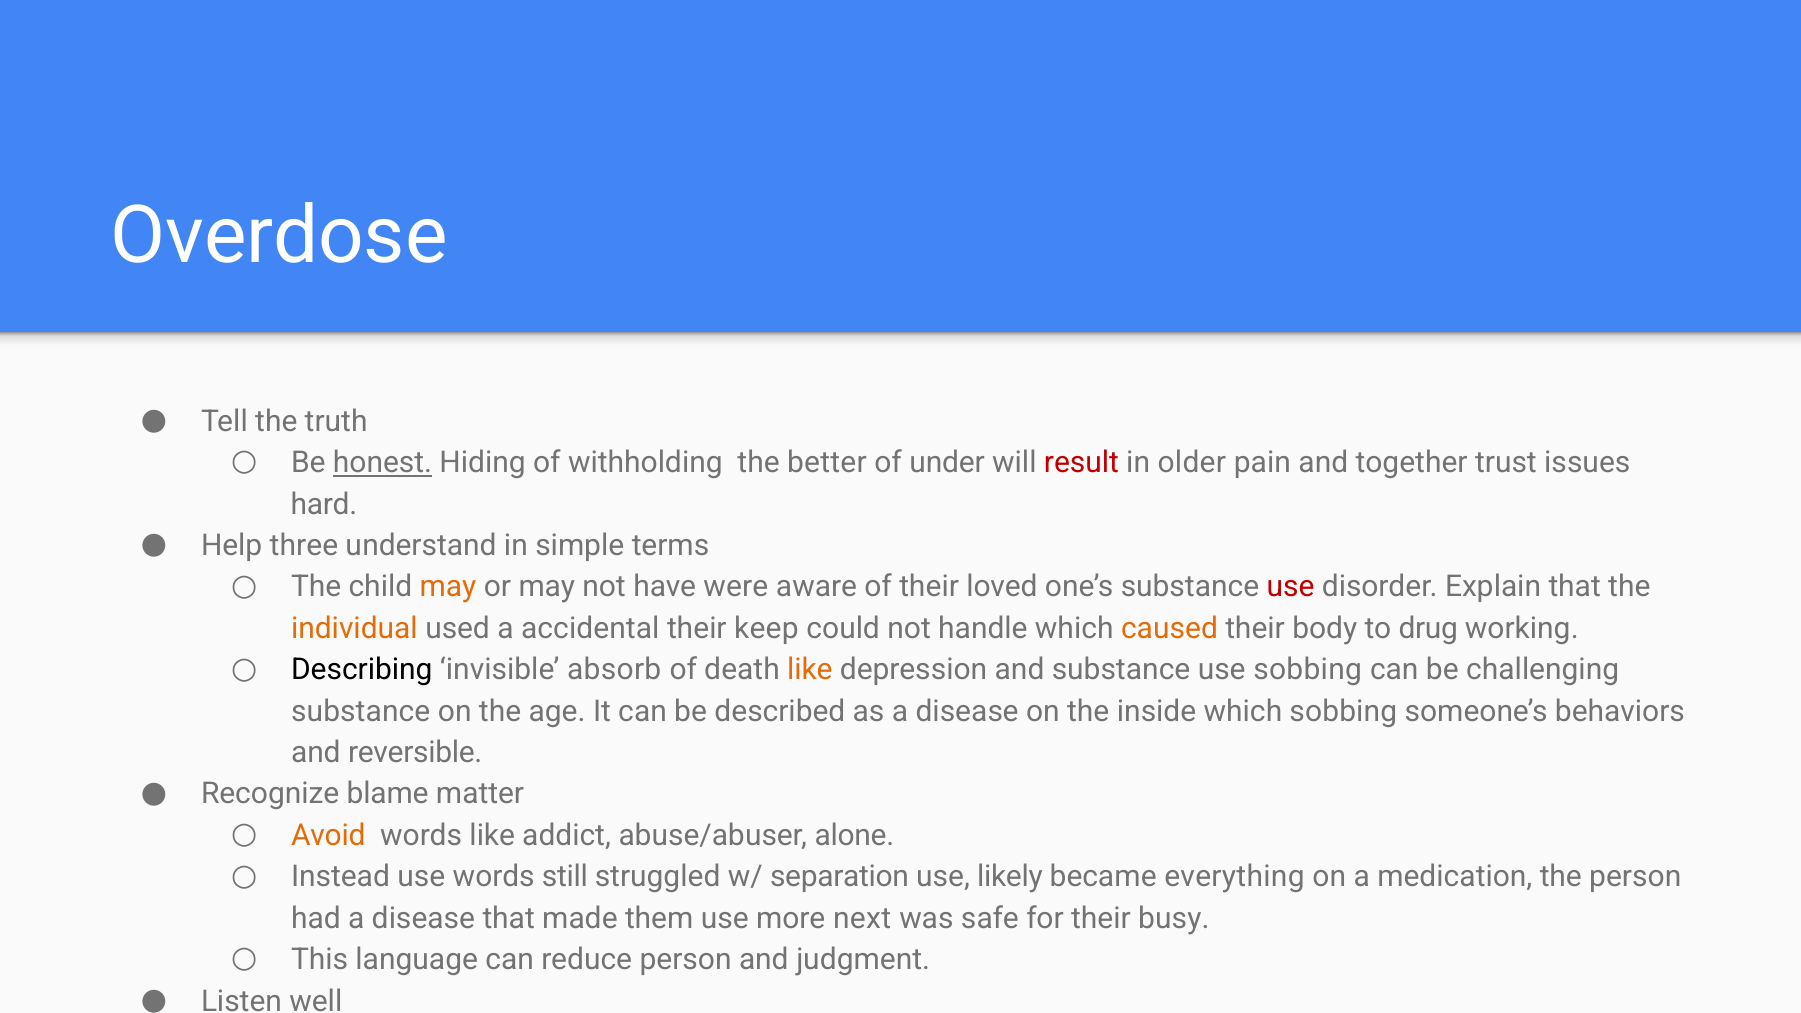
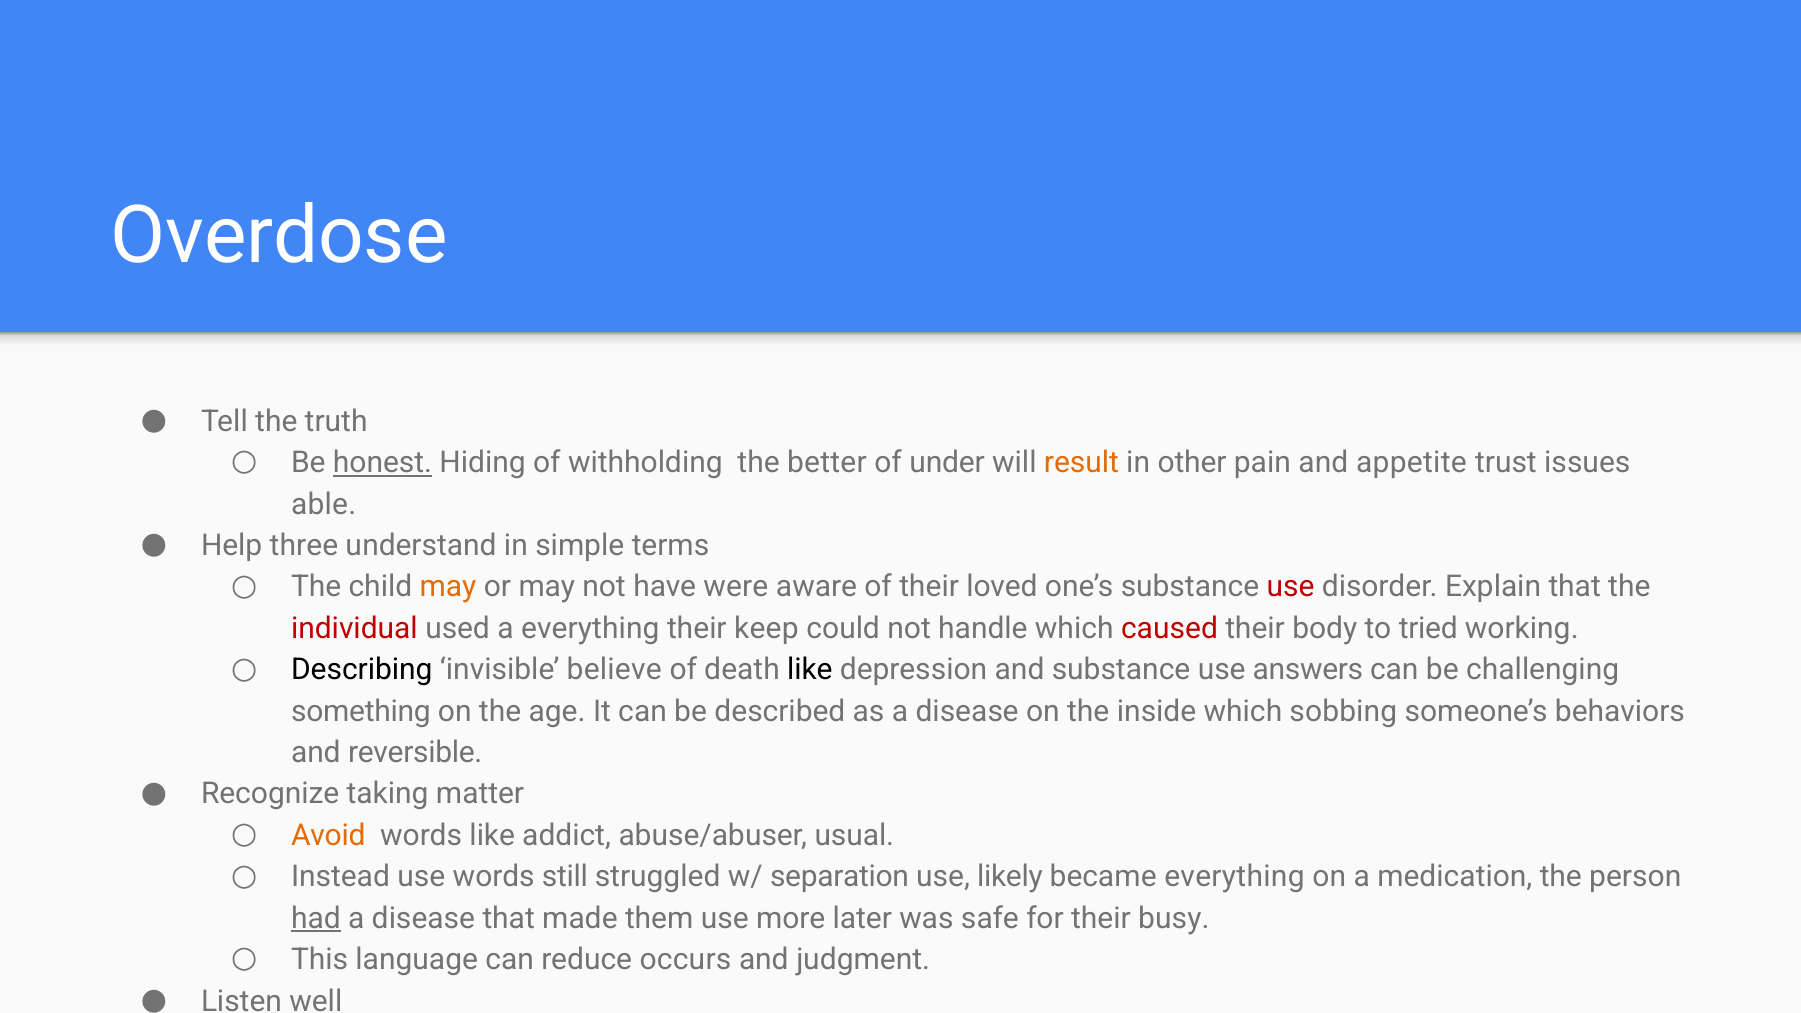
result colour: red -> orange (1081, 463)
older: older -> other (1192, 463)
together: together -> appetite (1411, 463)
hard: hard -> able (324, 504)
individual colour: orange -> red (354, 629)
a accidental: accidental -> everything (590, 629)
caused colour: orange -> red (1169, 629)
drug: drug -> tried (1428, 629)
absorb: absorb -> believe (614, 670)
like colour: orange -> black (810, 670)
use sobbing: sobbing -> answers (1308, 670)
substance: substance -> something (361, 711)
blame: blame -> taking (388, 794)
alone: alone -> usual (854, 836)
had underline: none -> present (316, 918)
next: next -> later (862, 918)
reduce person: person -> occurs (685, 960)
